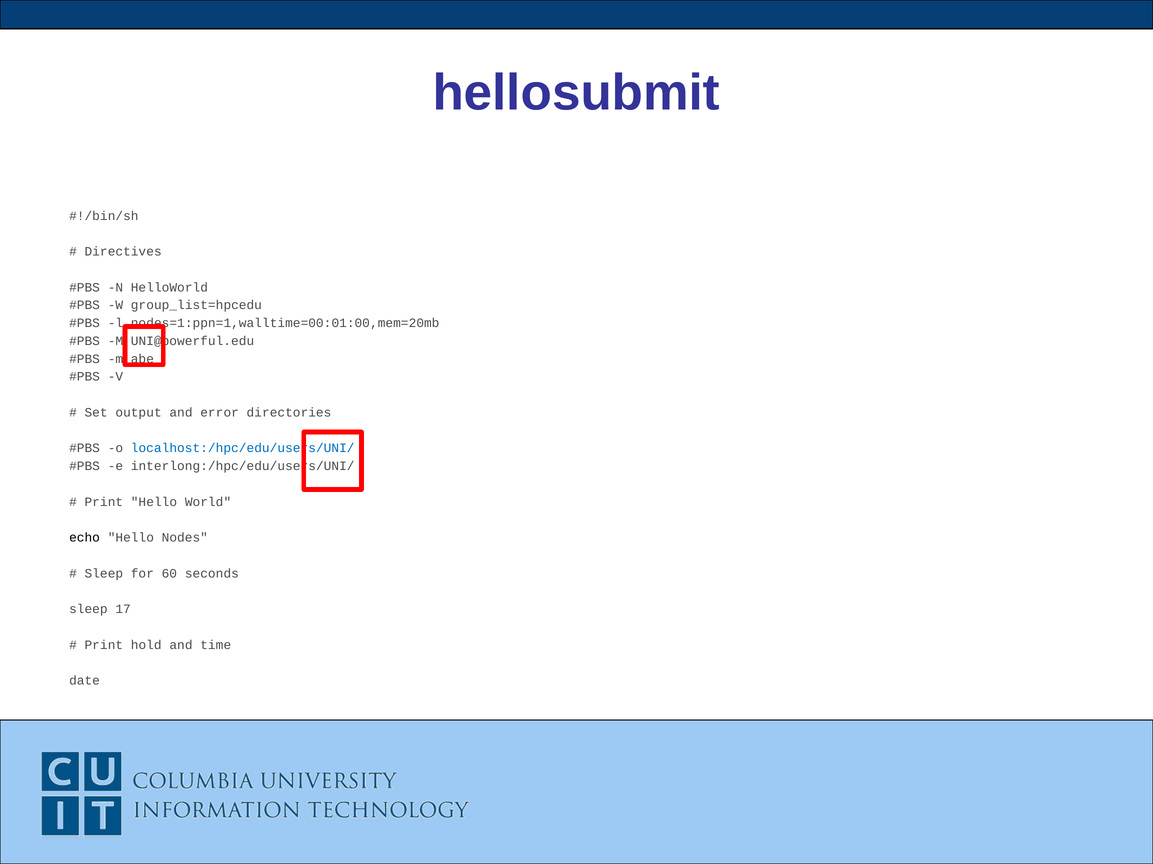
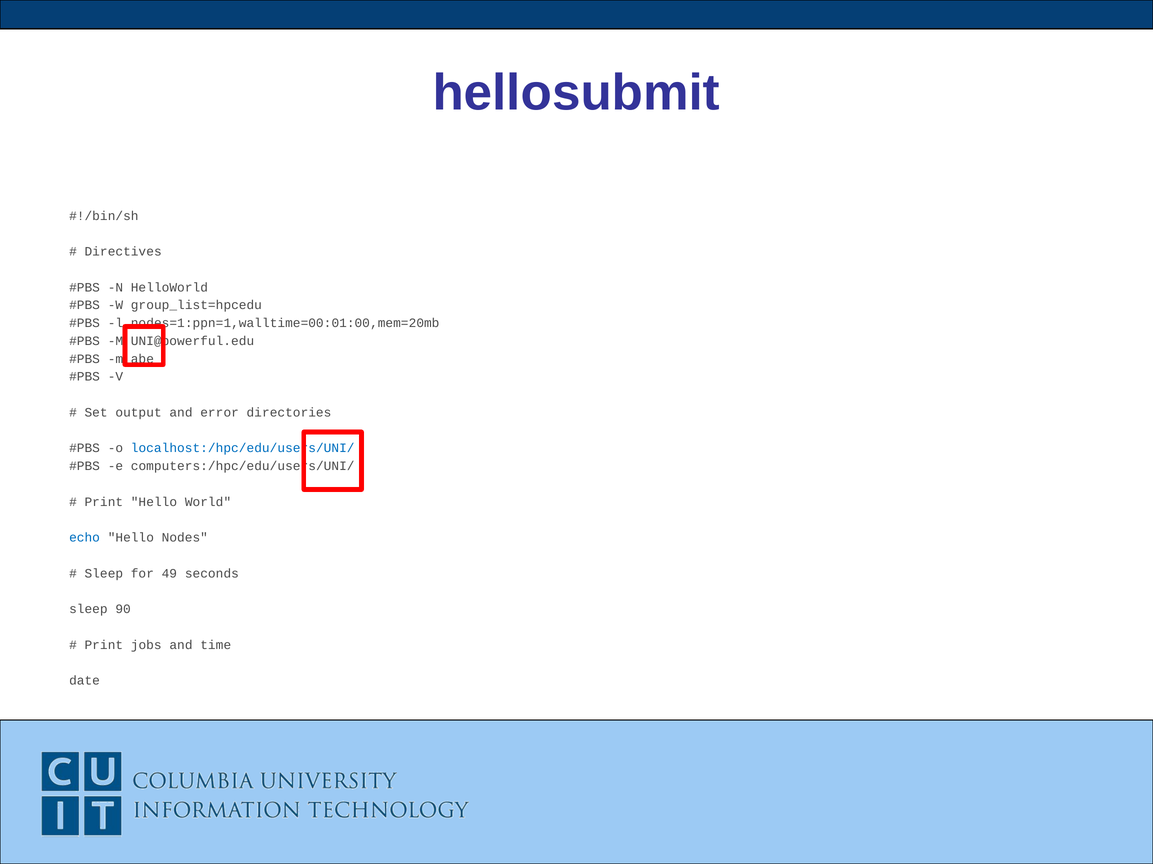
interlong:/hpc/edu/users/UNI/: interlong:/hpc/edu/users/UNI/ -> computers:/hpc/edu/users/UNI/ (243, 467)
echo colour: black -> blue (85, 538)
60: 60 -> 49 (169, 574)
17: 17 -> 90 (123, 610)
hold: hold -> jobs (146, 645)
